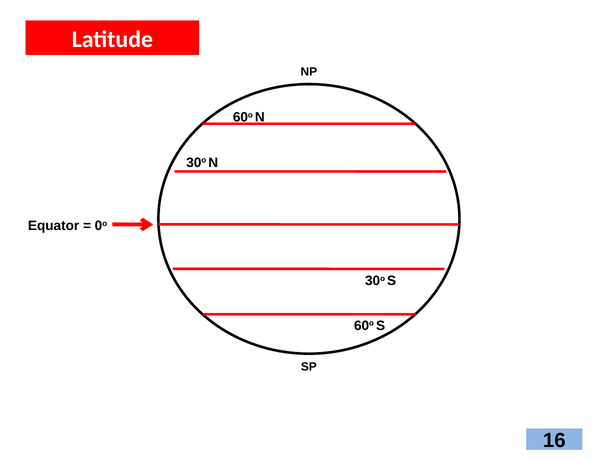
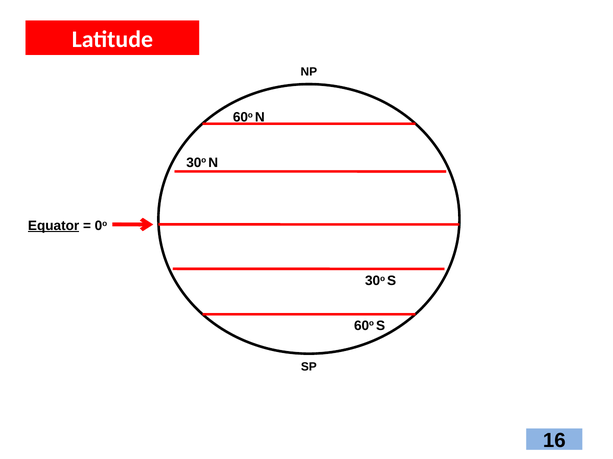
Equator underline: none -> present (54, 226)
